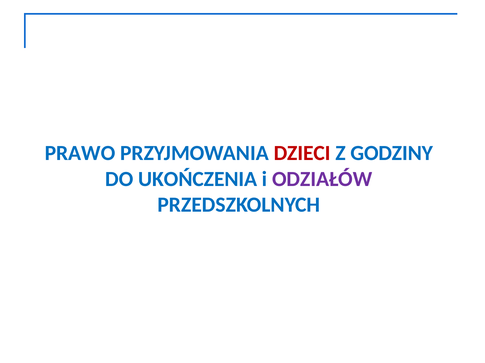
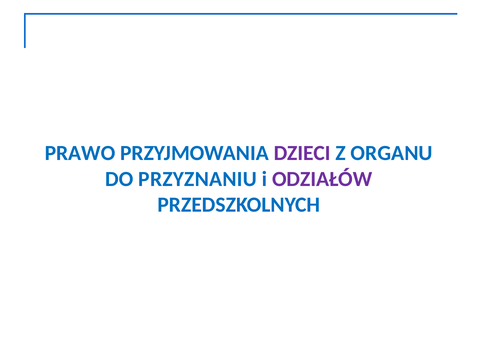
DZIECI colour: red -> purple (302, 153)
GODZINY: GODZINY -> ORGANU (392, 153)
UKOŃCZENIA: UKOŃCZENIA -> PRZYZNANIU (198, 179)
